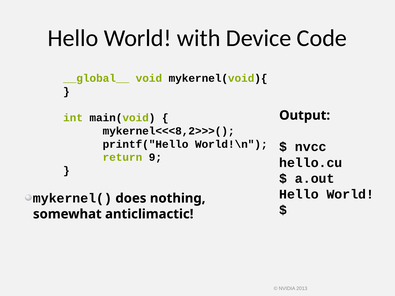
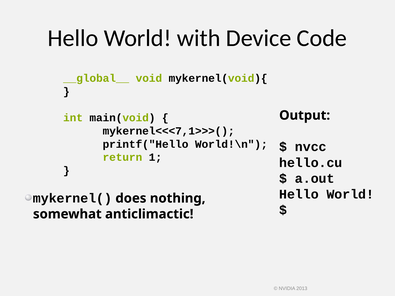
mykernel<<<8,2>>>(: mykernel<<<8,2>>>( -> mykernel<<<7,1>>>( (169, 131)
9: 9 -> 1 (155, 157)
